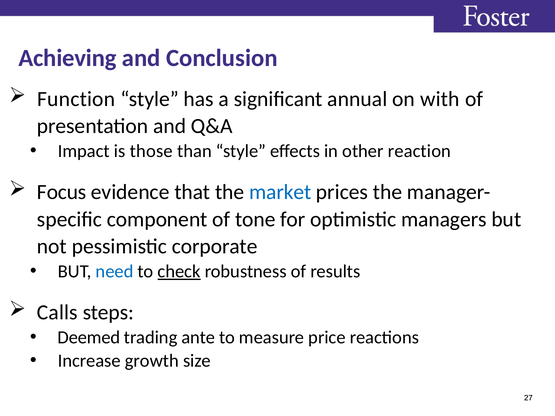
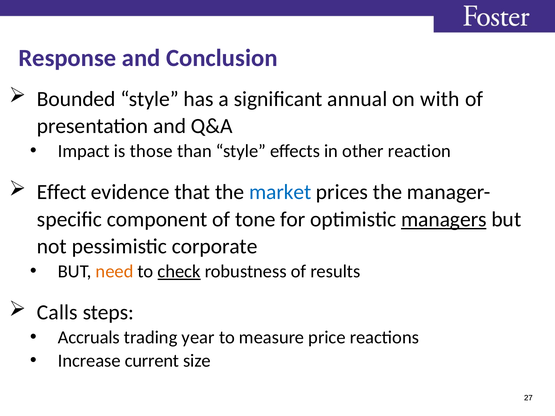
Achieving: Achieving -> Response (67, 58)
Function: Function -> Bounded (76, 99)
Focus: Focus -> Effect (62, 192)
managers underline: none -> present (444, 219)
need colour: blue -> orange (115, 272)
Deemed: Deemed -> Accruals (89, 338)
ante: ante -> year (198, 338)
growth: growth -> current (152, 361)
